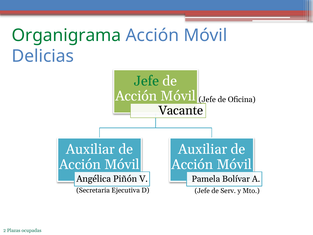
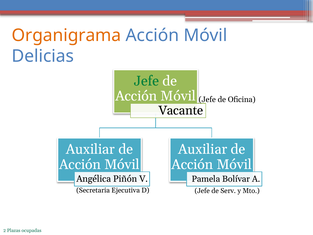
Organigrama colour: green -> orange (66, 35)
